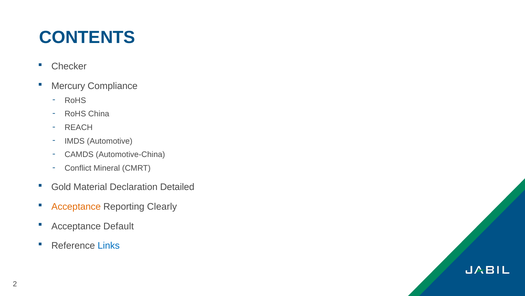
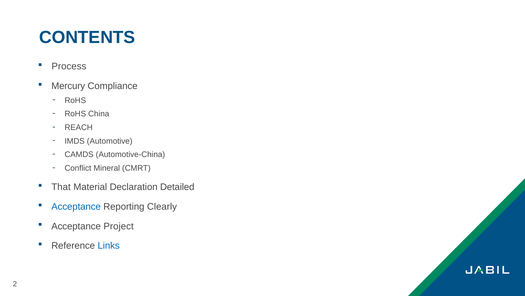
Checker: Checker -> Process (69, 66)
Gold: Gold -> That (61, 187)
Acceptance colour: orange -> blue (76, 206)
Default: Default -> Project (119, 226)
